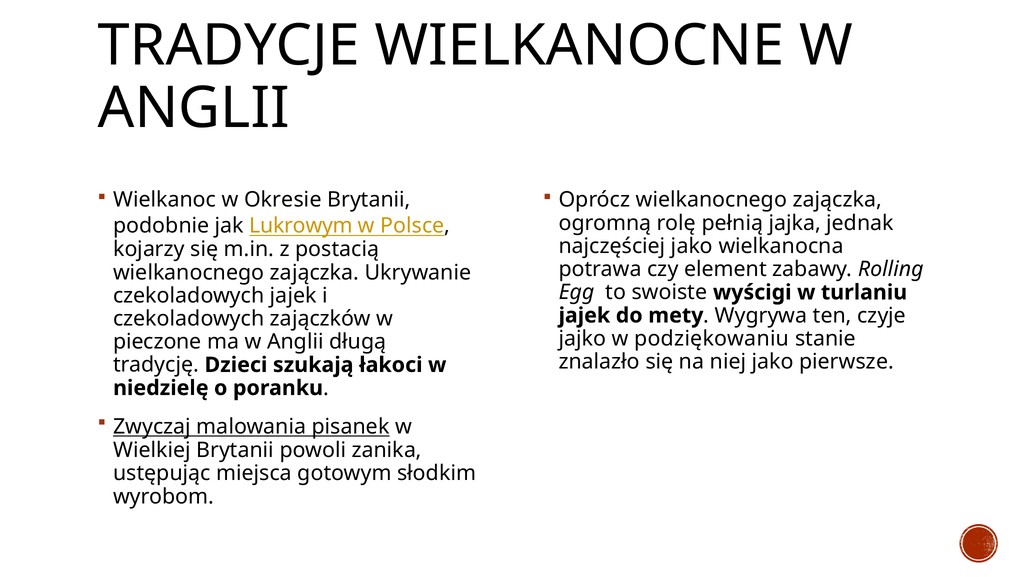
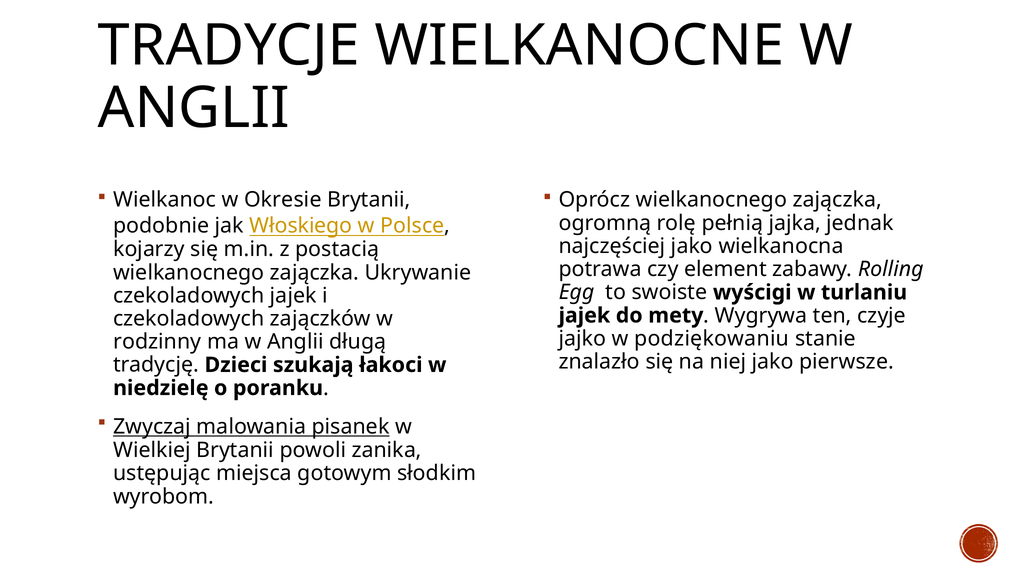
Lukrowym: Lukrowym -> Włoskiego (301, 226)
pieczone: pieczone -> rodzinny (157, 342)
